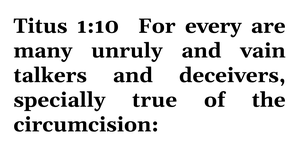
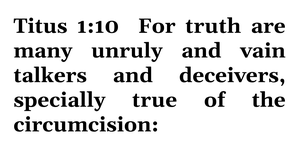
every: every -> truth (213, 26)
